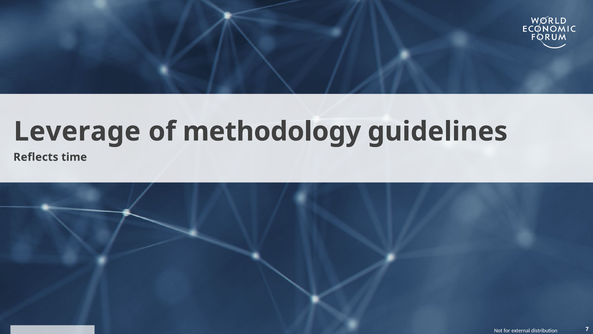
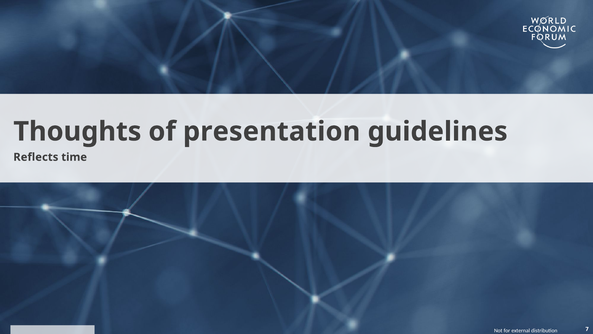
Leverage: Leverage -> Thoughts (77, 131)
methodology: methodology -> presentation (272, 131)
